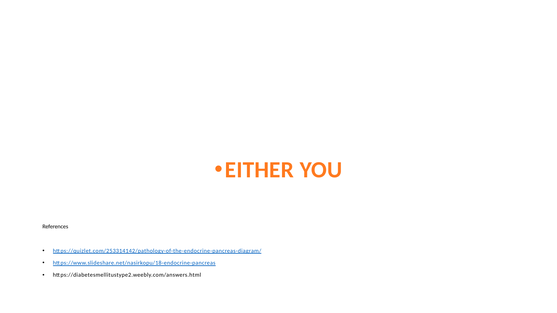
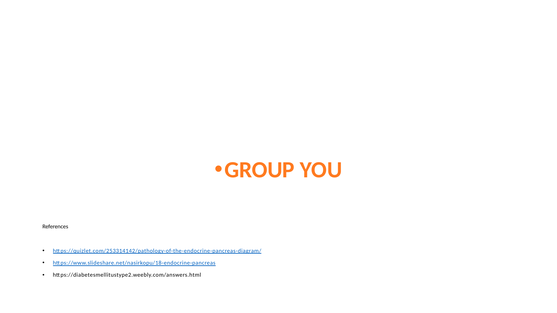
EITHER: EITHER -> GROUP (260, 170)
